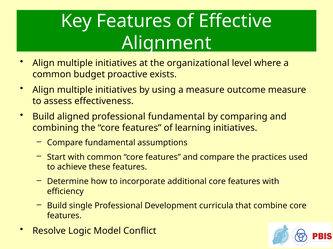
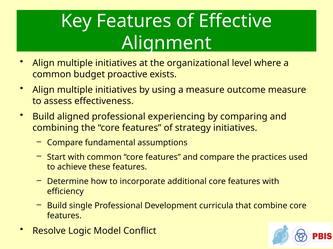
professional fundamental: fundamental -> experiencing (176, 117)
learning: learning -> strategy (193, 128)
